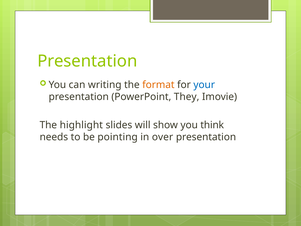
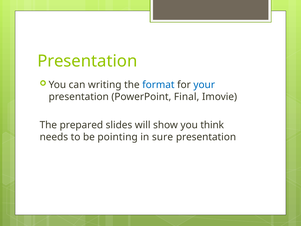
format colour: orange -> blue (158, 85)
They: They -> Final (187, 97)
highlight: highlight -> prepared (81, 125)
over: over -> sure (163, 137)
